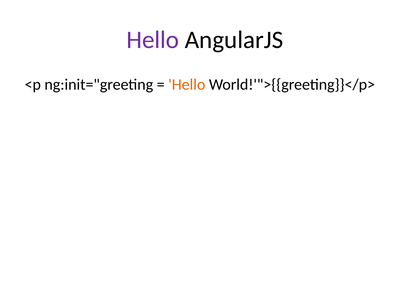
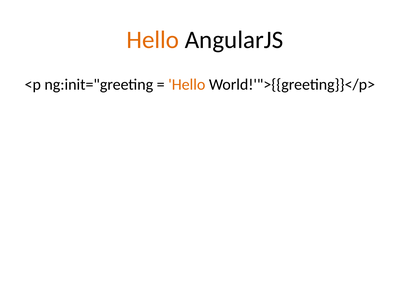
Hello colour: purple -> orange (153, 40)
